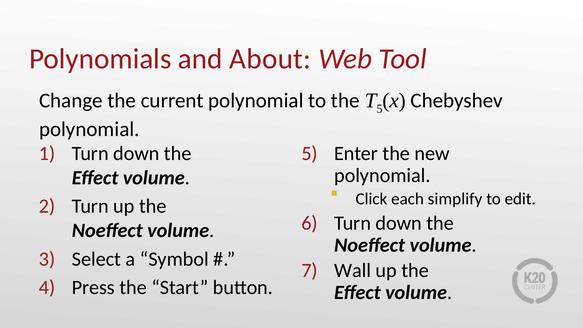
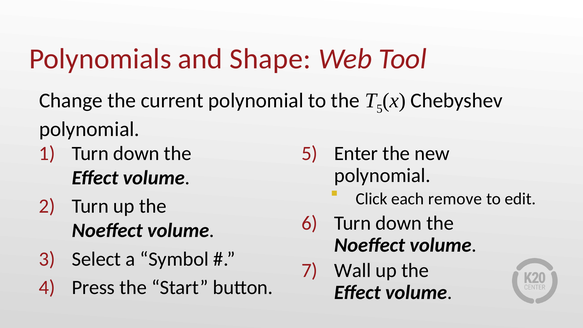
About: About -> Shape (270, 59)
simplify: simplify -> remove (455, 199)
